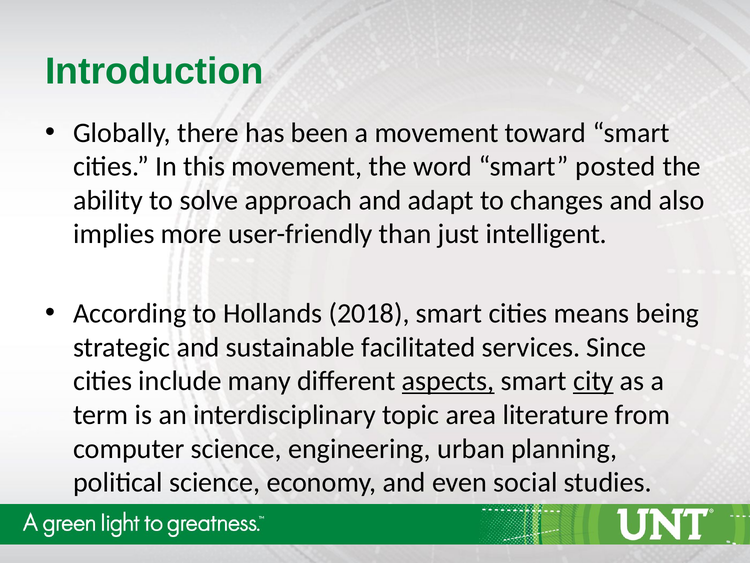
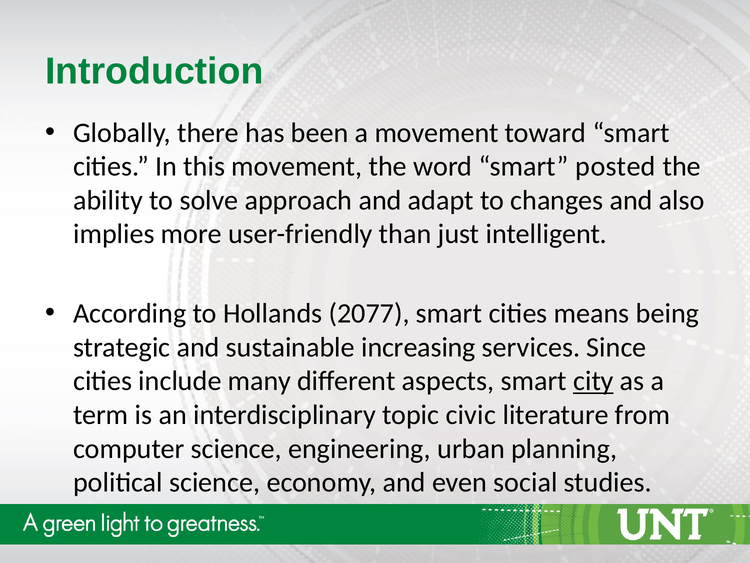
2018: 2018 -> 2077 (369, 313)
facilitated: facilitated -> increasing (418, 347)
aspects underline: present -> none (448, 381)
area: area -> civic (471, 415)
